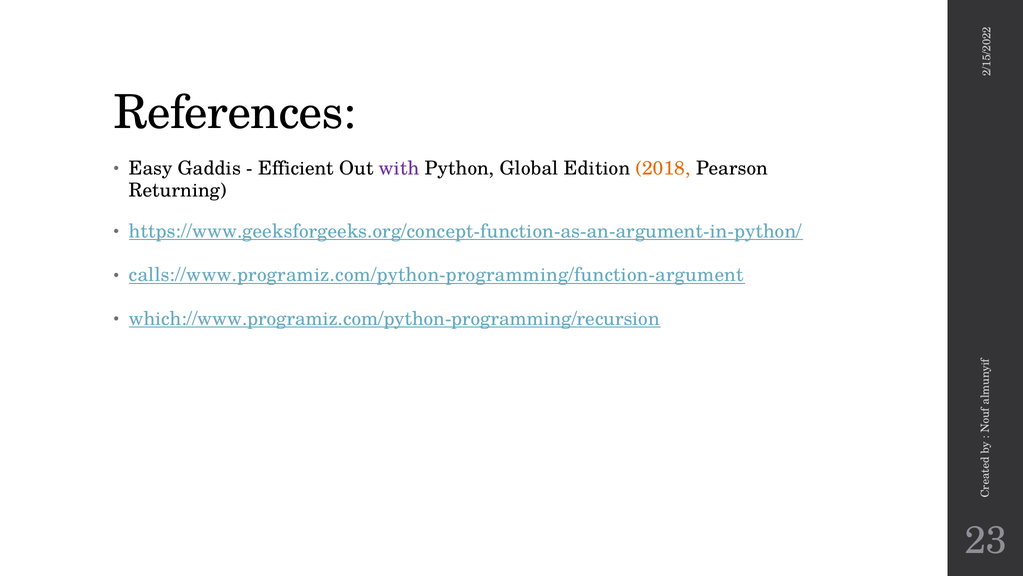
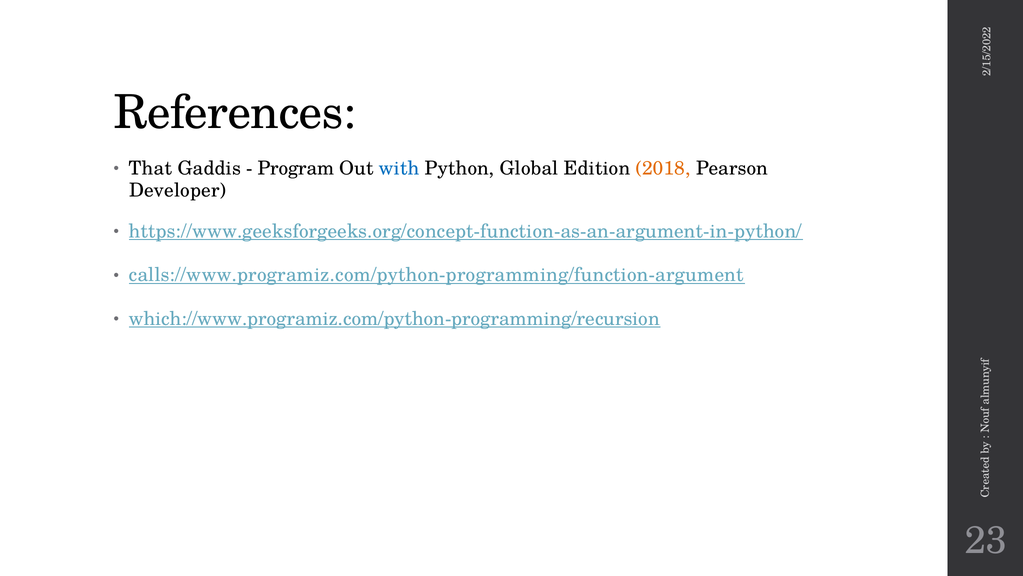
Easy: Easy -> That (150, 168)
Efficient: Efficient -> Program (296, 168)
with colour: purple -> blue (399, 168)
Returning: Returning -> Developer (178, 190)
